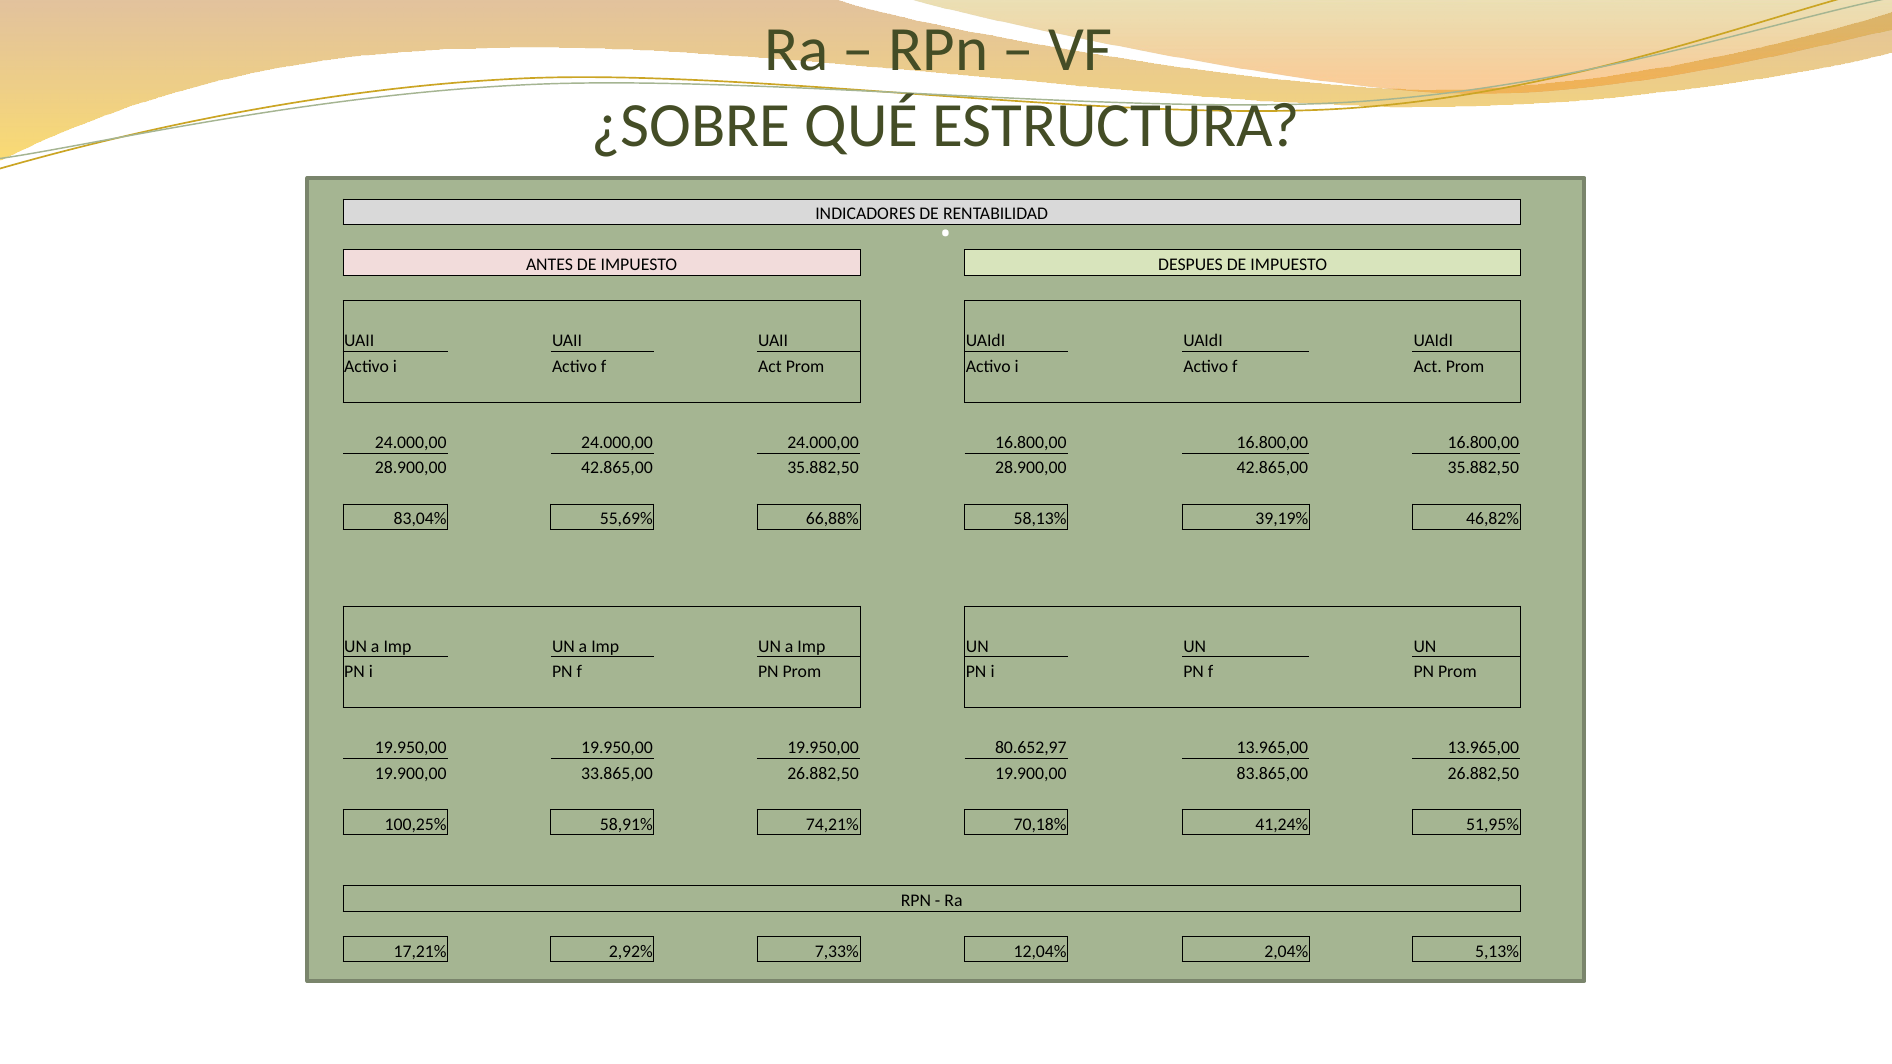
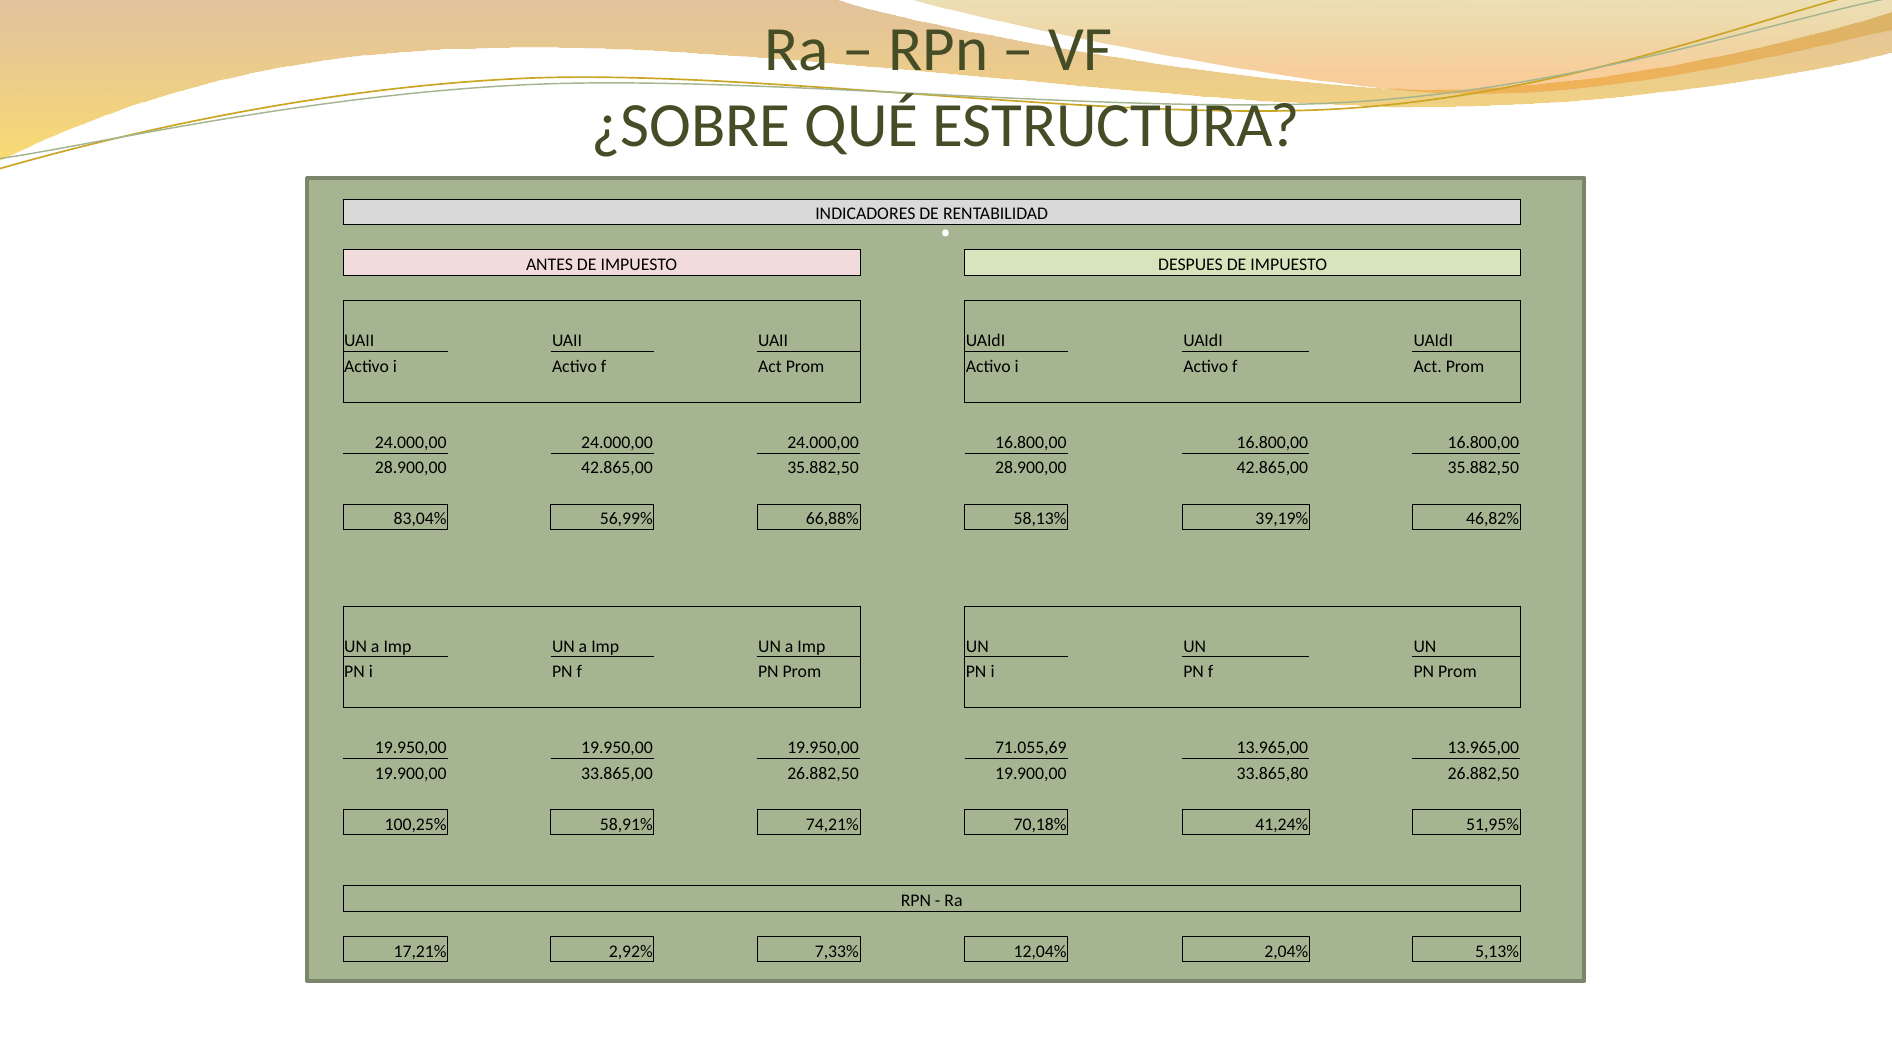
55,69%: 55,69% -> 56,99% (626, 519)
80.652,97: 80.652,97 -> 71.055,69 (1031, 748)
83.865,00: 83.865,00 -> 33.865,80 (1272, 774)
